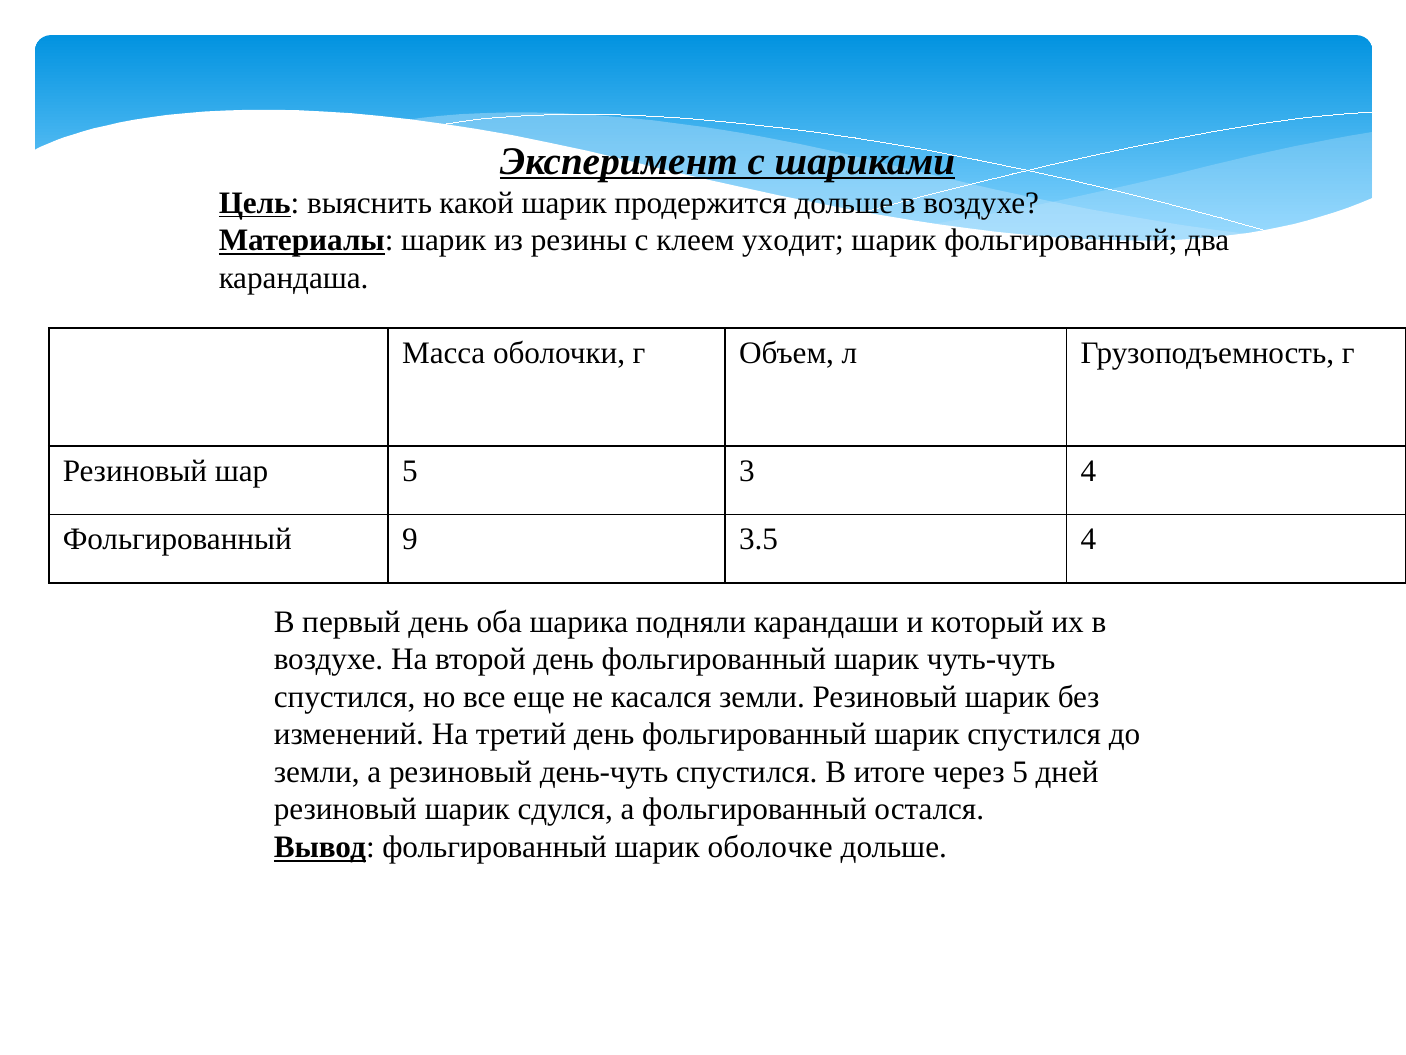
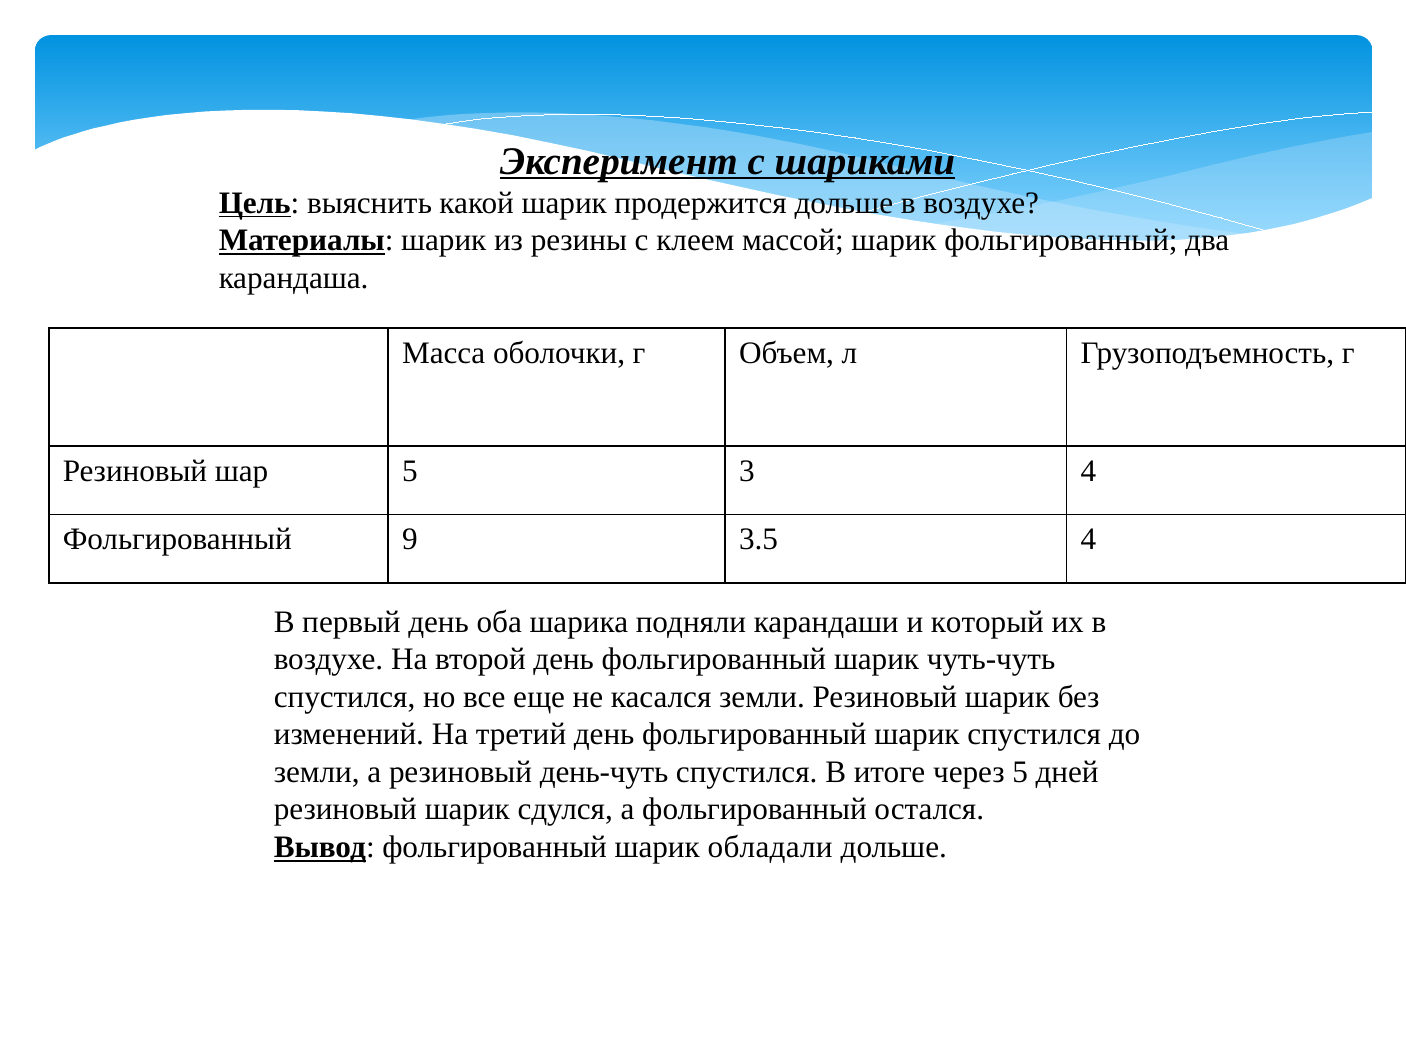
уходит: уходит -> массой (793, 240)
оболочке: оболочке -> обладали (770, 846)
